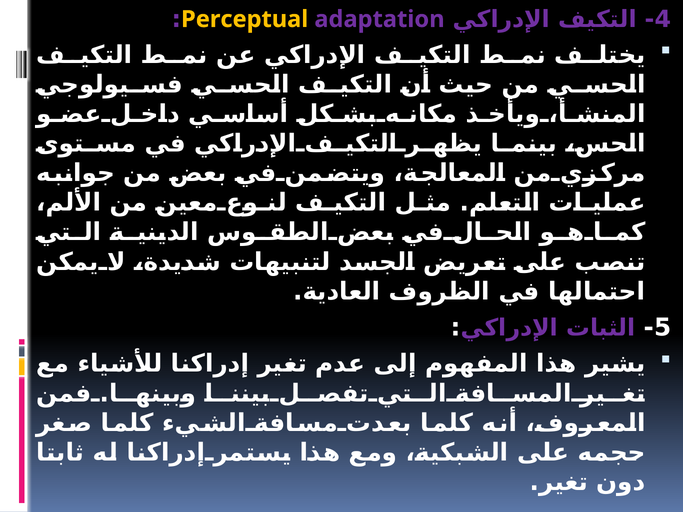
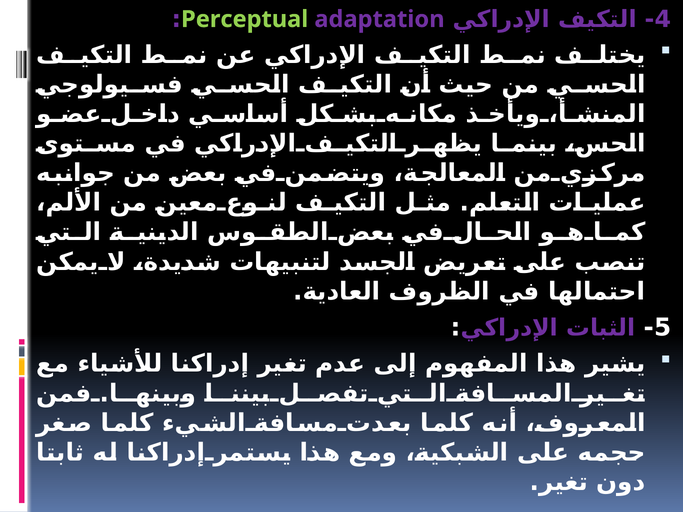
Perceptual colour: yellow -> light green (245, 19)
